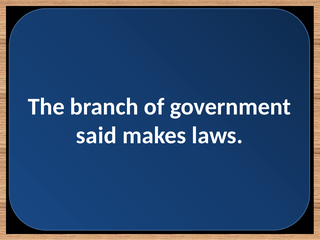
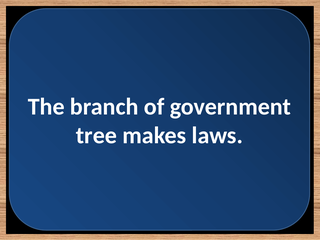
said: said -> tree (96, 135)
